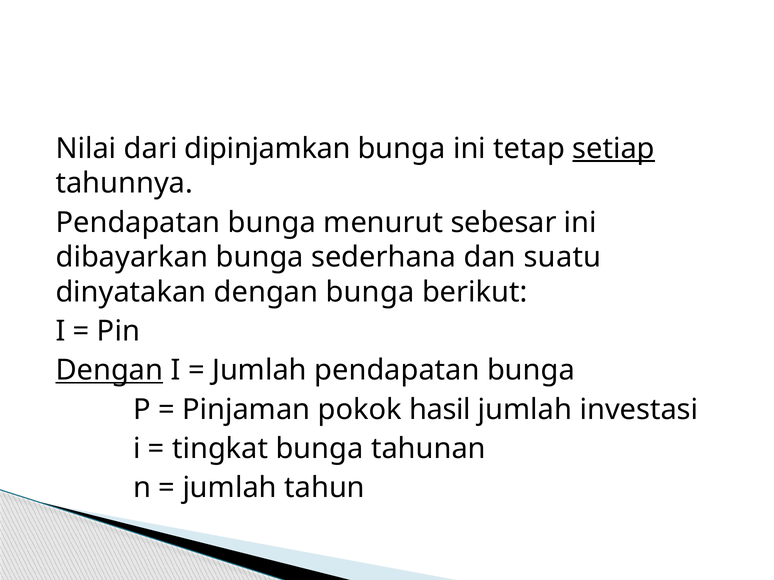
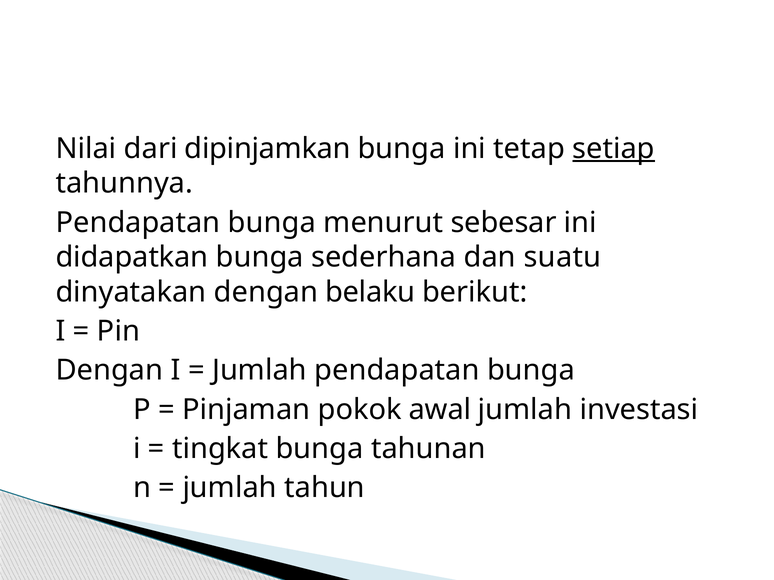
dibayarkan: dibayarkan -> didapatkan (132, 258)
dengan bunga: bunga -> belaku (370, 292)
Dengan underline: present -> none (109, 371)
hasil: hasil -> awal (440, 410)
